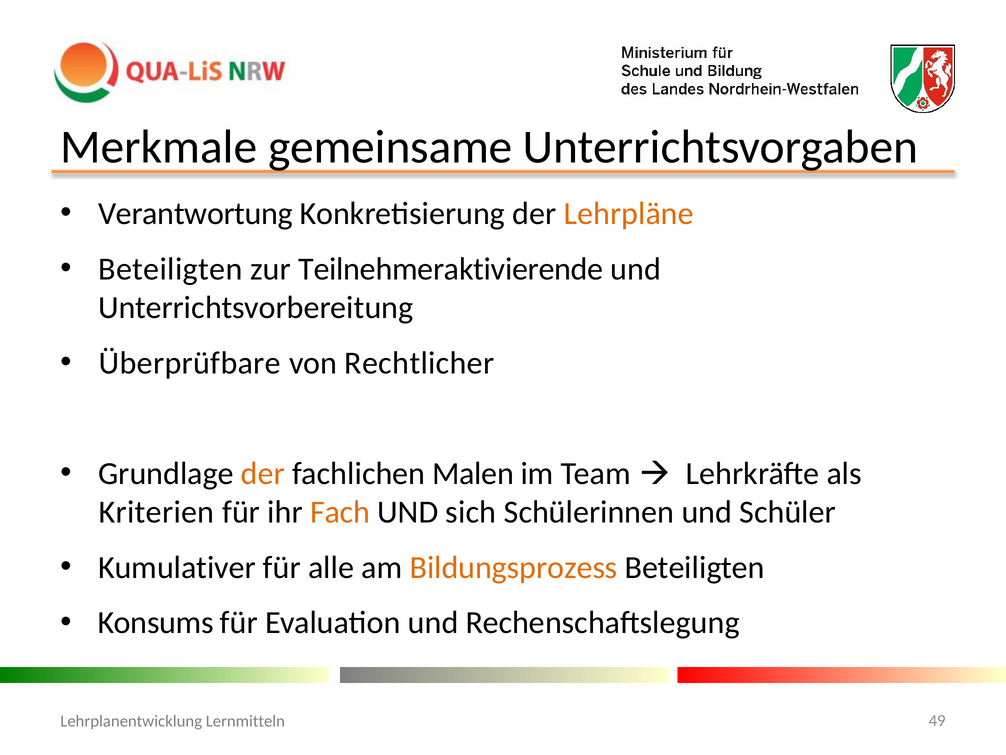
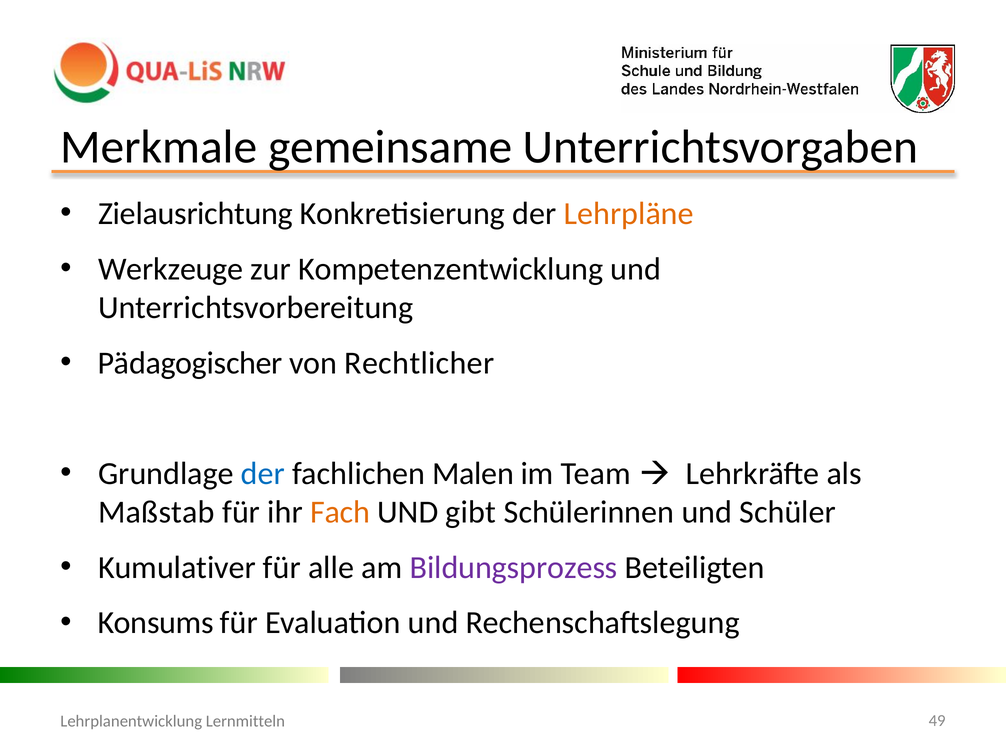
Verantwortung: Verantwortung -> Zielausrichtung (196, 214)
Beteiligten: Beteiligten -> Werkzeuge (171, 269)
Teilnehmeraktivierende: Teilnehmeraktivierende -> Kompetenzentwicklung (451, 269)
Überprüfbare: Überprüfbare -> Pädagogischer (190, 363)
der colour: orange -> blue (263, 473)
Kriterien: Kriterien -> Maßstab (156, 512)
sich: sich -> gibt (471, 512)
Bildungsprozess colour: orange -> purple (514, 567)
